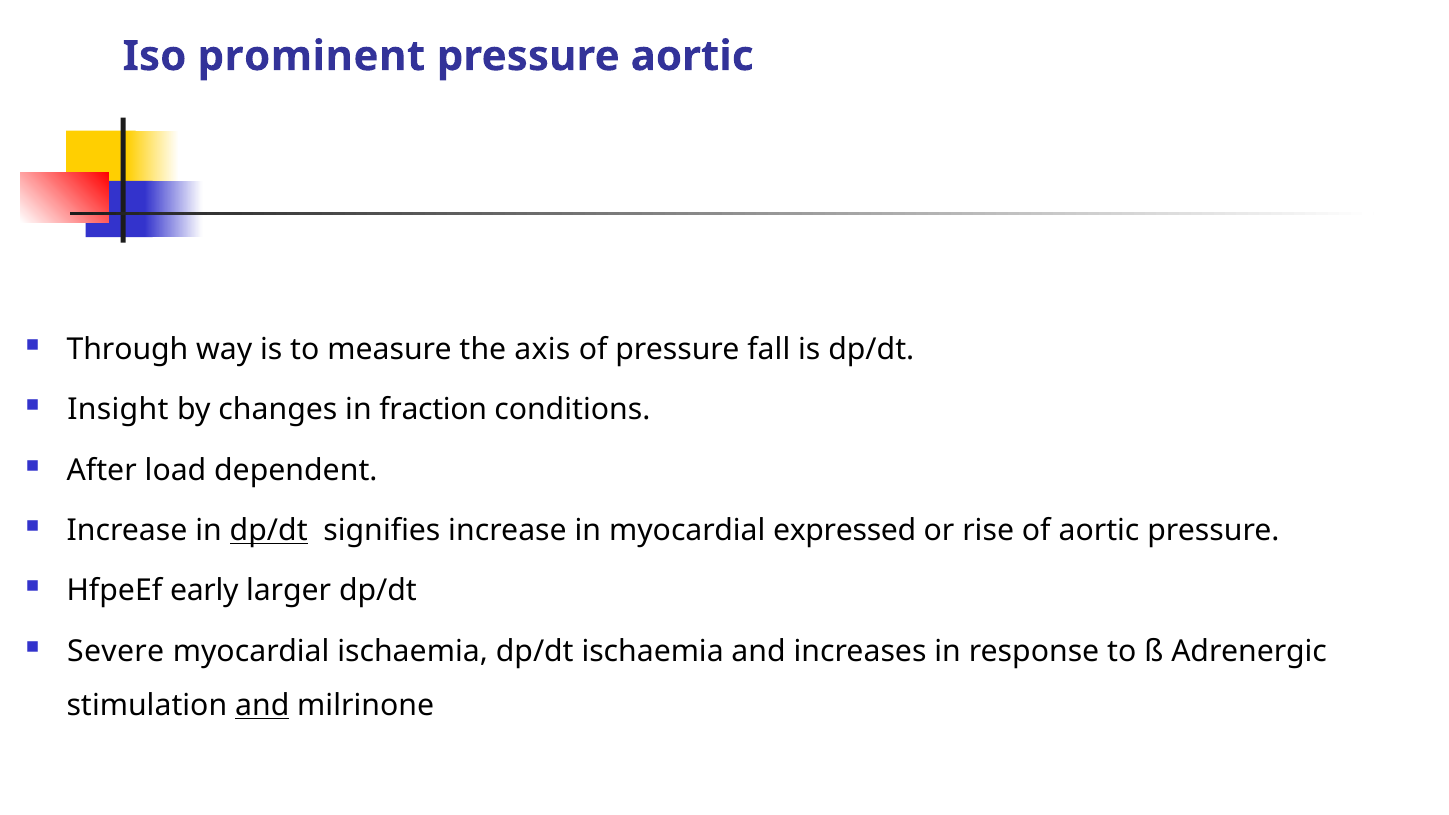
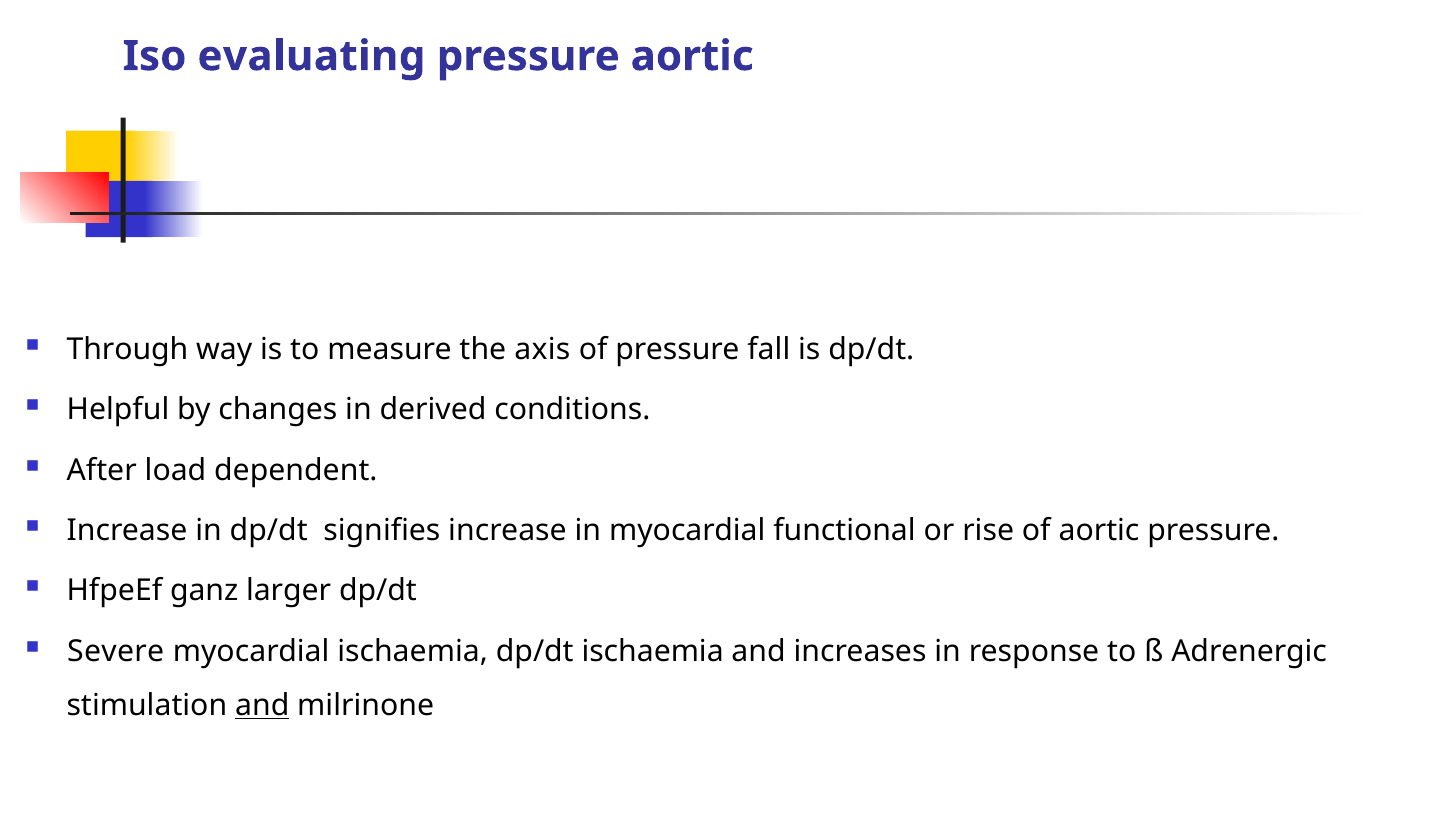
prominent: prominent -> evaluating (311, 56)
Insight: Insight -> Helpful (118, 410)
fraction: fraction -> derived (433, 410)
dp/dt underline: present -> none (269, 530)
expressed: expressed -> functional (845, 530)
early: early -> ganz (204, 591)
